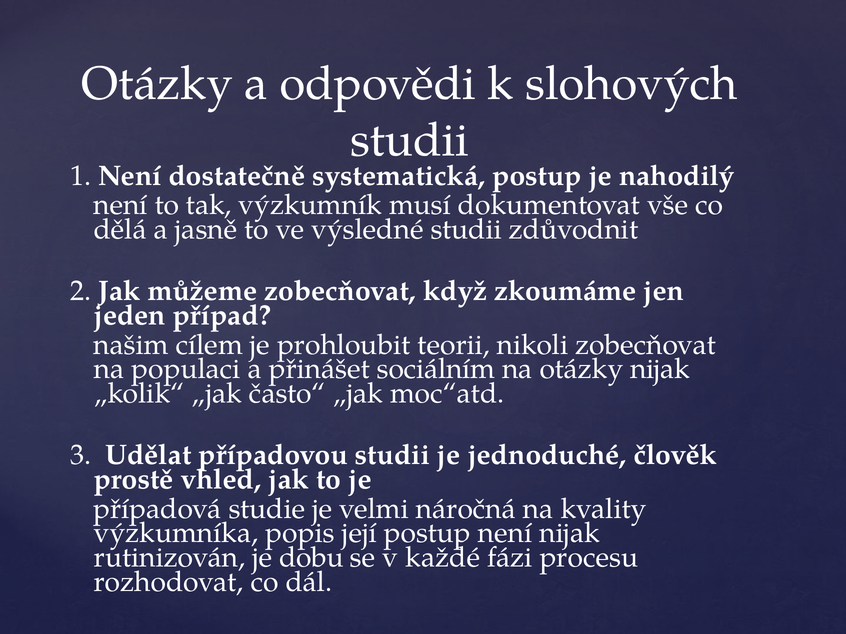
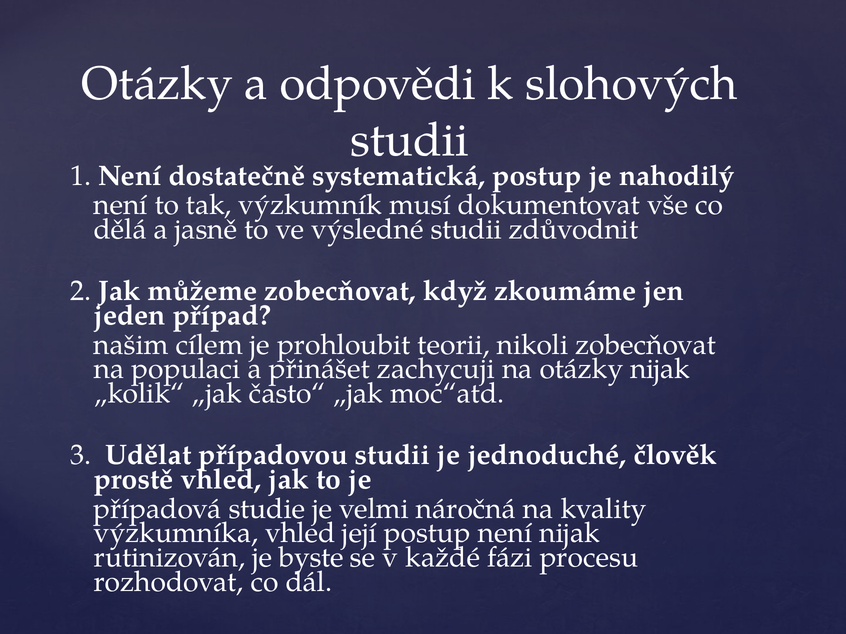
sociálním: sociálním -> zachycuji (436, 369)
výzkumníka popis: popis -> vhled (300, 534)
dobu: dobu -> byste (311, 558)
